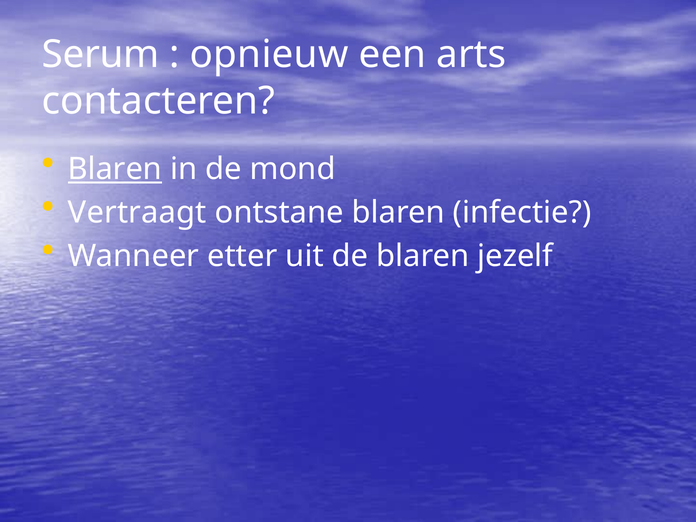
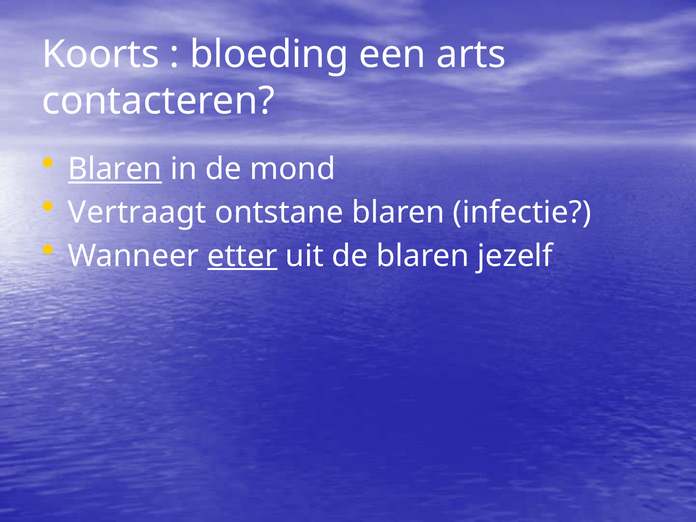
Serum: Serum -> Koorts (101, 54)
opnieuw: opnieuw -> bloeding (269, 54)
etter underline: none -> present (242, 256)
